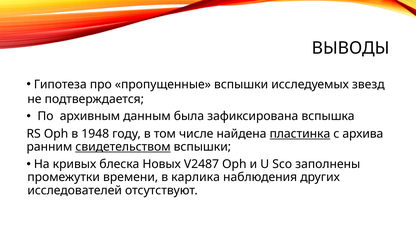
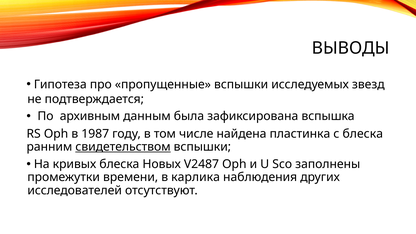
1948: 1948 -> 1987 (95, 134)
пластинка underline: present -> none (300, 134)
с архива: архива -> блеска (363, 134)
